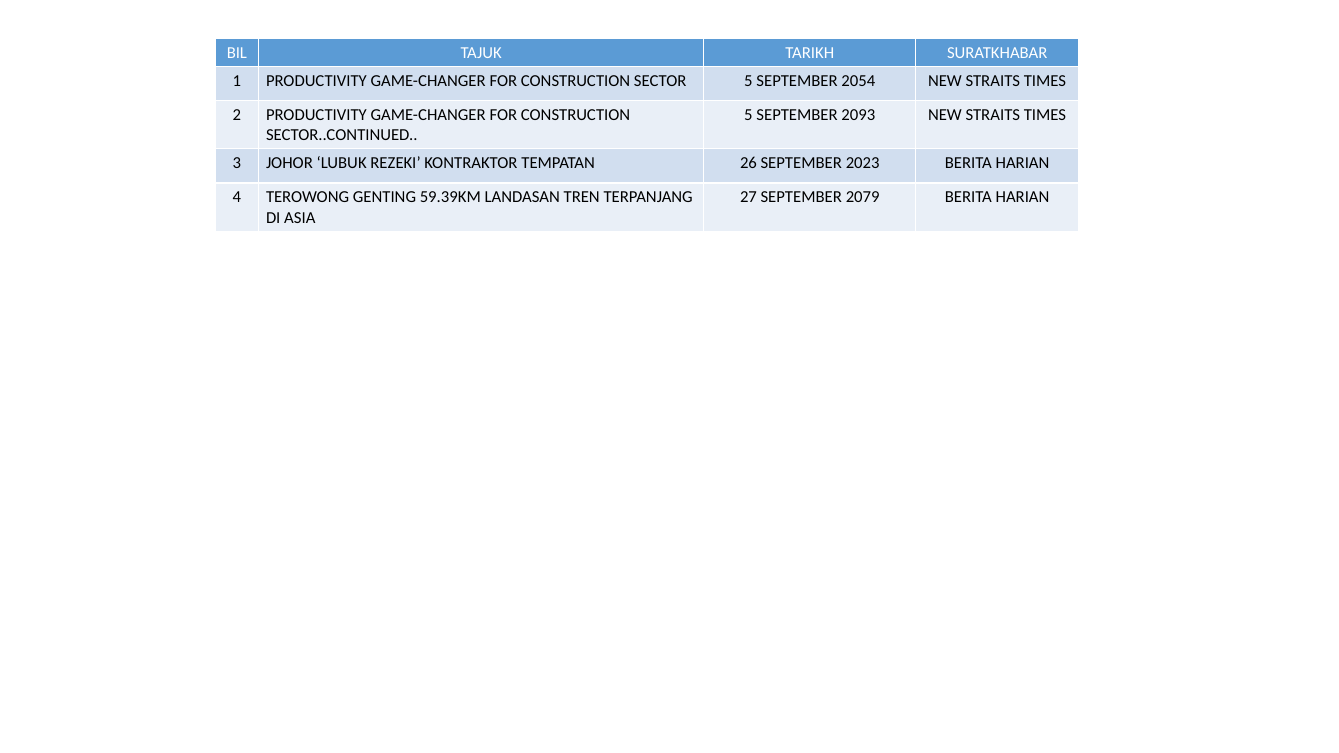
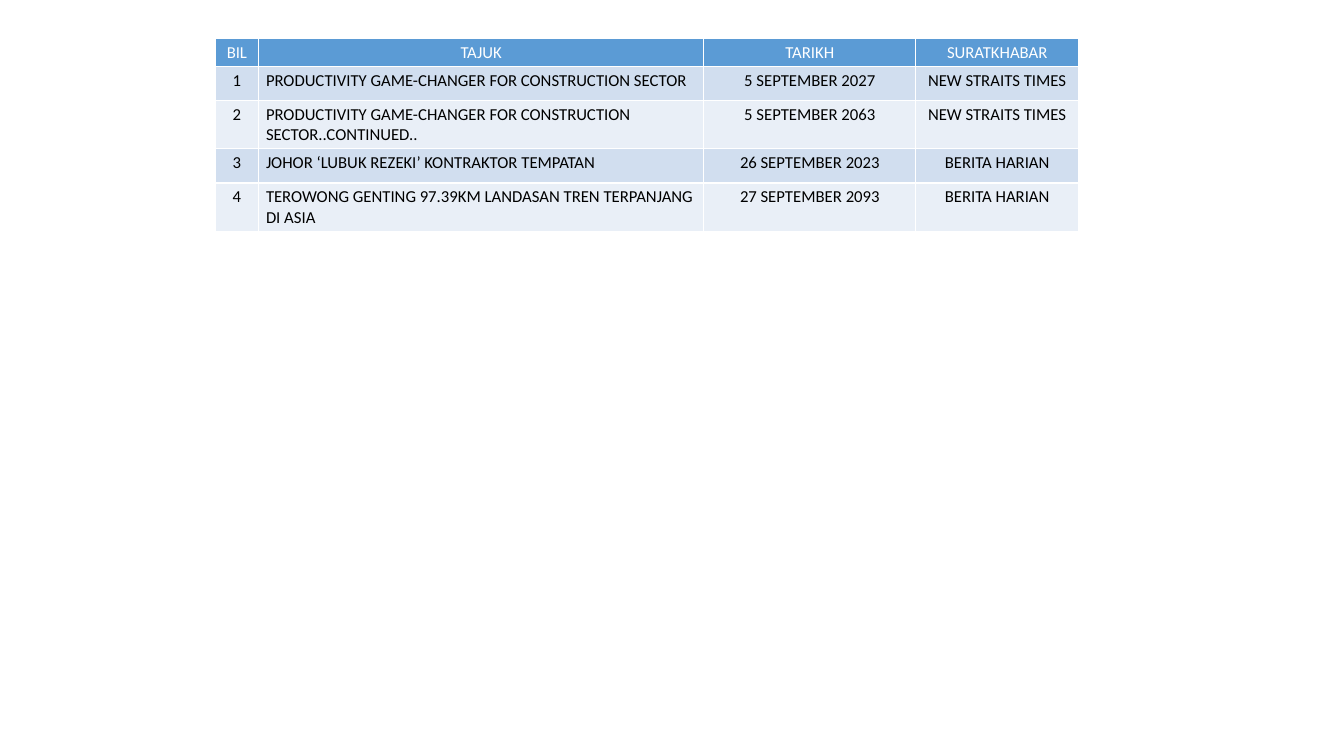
2054: 2054 -> 2027 (858, 81)
2093: 2093 -> 2063 (858, 115)
59.39KM: 59.39KM -> 97.39KM (450, 197)
2079: 2079 -> 2093 (863, 197)
